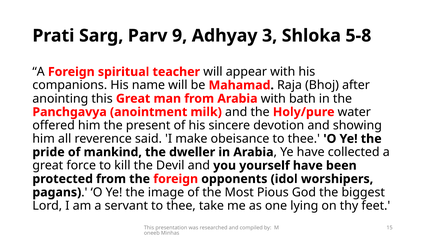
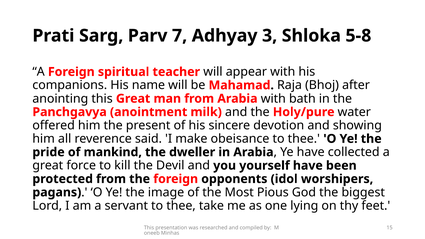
9: 9 -> 7 (180, 36)
